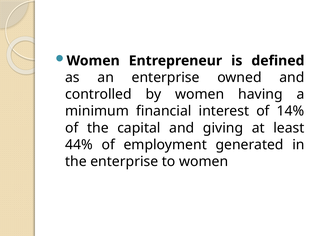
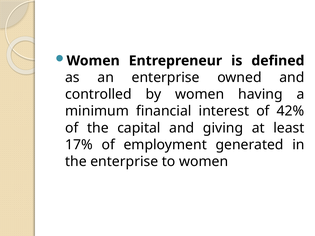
14%: 14% -> 42% (291, 111)
44%: 44% -> 17% (79, 145)
